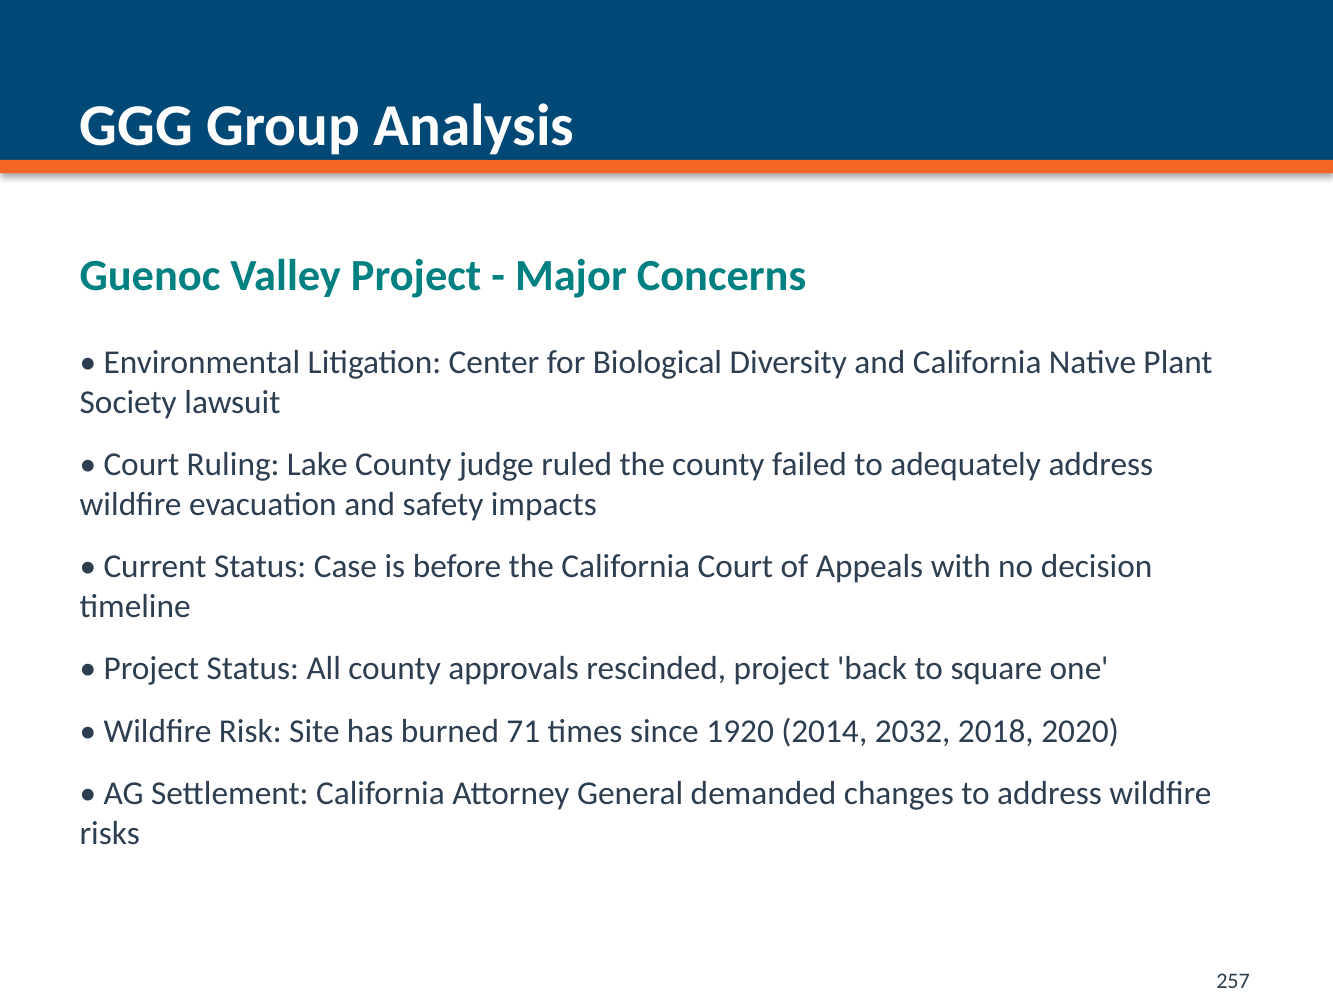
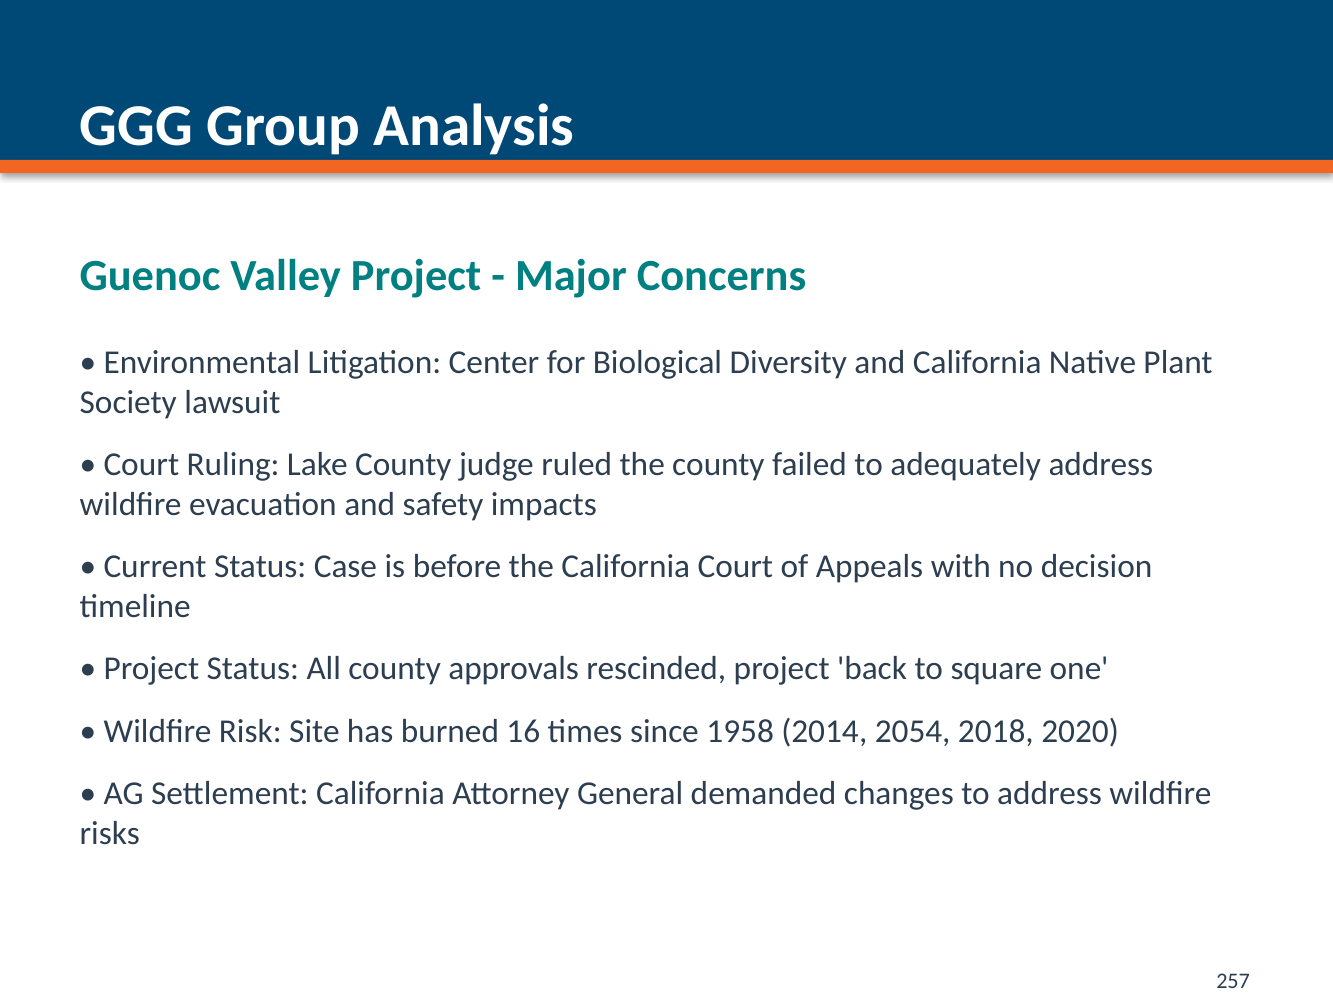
71: 71 -> 16 (523, 731)
1920: 1920 -> 1958 (740, 731)
2032: 2032 -> 2054 (913, 731)
